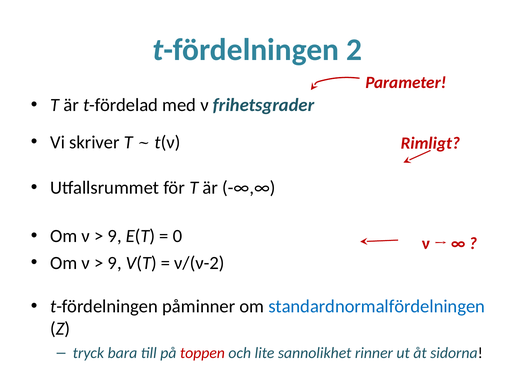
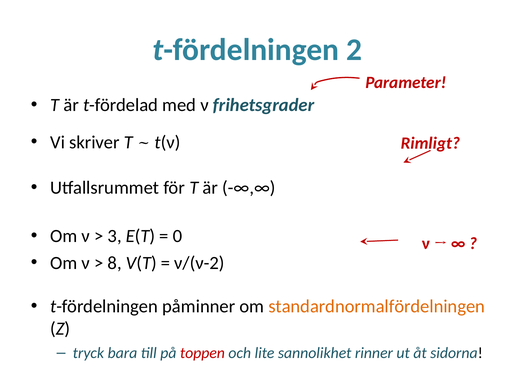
9: 9 -> 3 (115, 236)
9: 9 -> 8 (115, 263)
standardnormalfördelningen colour: blue -> orange (377, 307)
